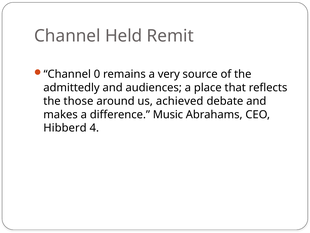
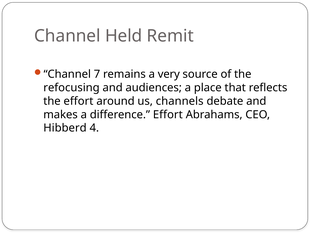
0: 0 -> 7 (97, 74)
admittedly: admittedly -> refocusing (71, 87)
the those: those -> effort (78, 101)
achieved: achieved -> channels (180, 101)
difference Music: Music -> Effort (168, 114)
